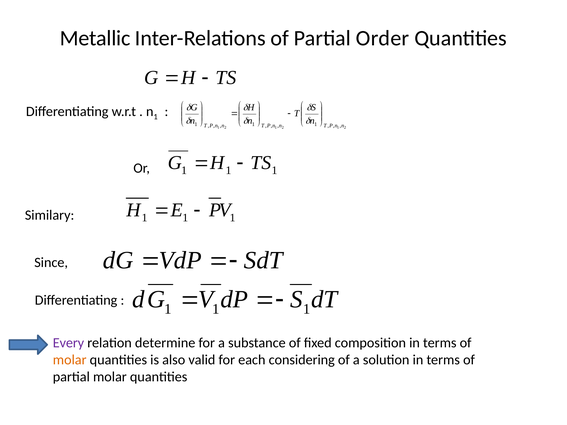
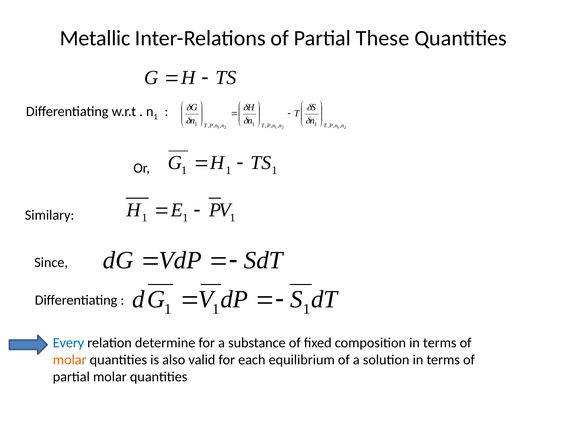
Order: Order -> These (383, 38)
Every colour: purple -> blue (68, 343)
considering: considering -> equilibrium (302, 360)
